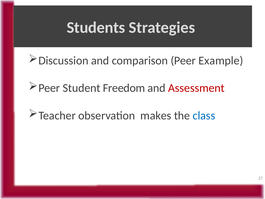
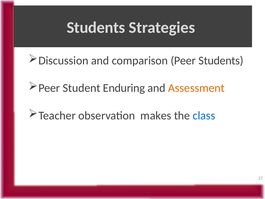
Peer Example: Example -> Students (221, 61)
Freedom: Freedom -> Enduring (124, 88)
Assessment colour: red -> orange (196, 88)
